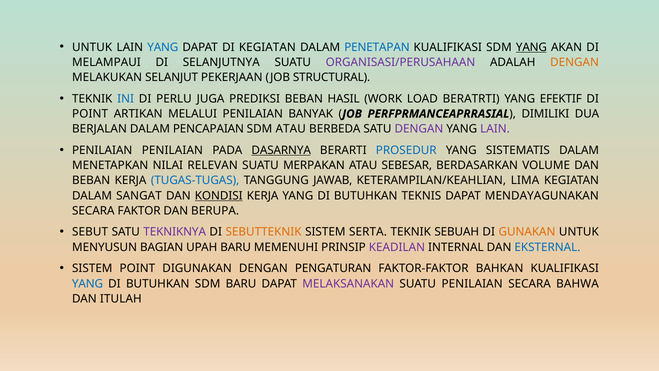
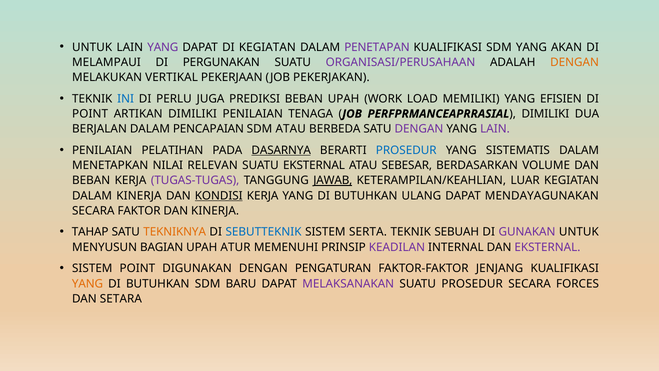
YANG colour: blue -> purple (163, 47)
PENETAPAN colour: blue -> purple (377, 47)
YANG underline: present -> none (531, 47)
SELANJUTNYA: SELANJUTNYA -> PERGUNAKAN (221, 62)
SELANJUT: SELANJUT -> VERTIKAL (172, 77)
STRUCTURAL: STRUCTURAL -> PEKERJAKAN (331, 77)
BEBAN HASIL: HASIL -> UPAH (344, 99)
BERATRTI: BERATRTI -> MEMILIKI (471, 99)
EFEKTIF: EFEKTIF -> EFISIEN (561, 99)
ARTIKAN MELALUI: MELALUI -> DIMILIKI (193, 114)
BANYAK: BANYAK -> TENAGA (311, 114)
PENILAIAN PENILAIAN: PENILAIAN -> PELATIHAN (172, 150)
SUATU MERPAKAN: MERPAKAN -> EKSTERNAL (314, 165)
TUGAS-TUGAS colour: blue -> purple (195, 180)
JAWAB underline: none -> present (333, 180)
LIMA: LIMA -> LUAR (525, 180)
DALAM SANGAT: SANGAT -> KINERJA (139, 196)
TEKNIS: TEKNIS -> ULANG (421, 196)
DAN BERUPA: BERUPA -> KINERJA (215, 211)
SEBUT: SEBUT -> TAHAP (90, 232)
TEKNIKNYA colour: purple -> orange (175, 232)
SEBUTTEKNIK colour: orange -> blue (264, 232)
GUNAKAN colour: orange -> purple (527, 232)
UPAH BARU: BARU -> ATUR (236, 247)
EKSTERNAL colour: blue -> purple (547, 247)
BAHKAN: BAHKAN -> JENJANG (500, 268)
YANG colour: blue -> orange (88, 283)
SUATU PENILAIAN: PENILAIAN -> PROSEDUR (472, 283)
BAHWA: BAHWA -> FORCES (578, 283)
ITULAH: ITULAH -> SETARA (121, 299)
